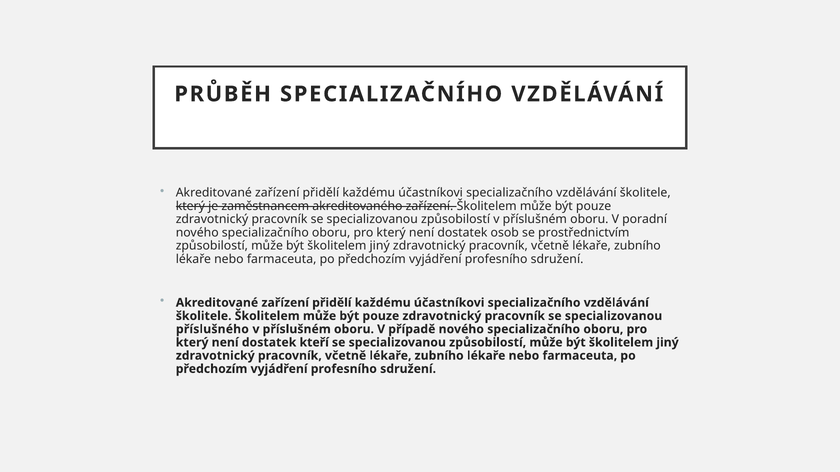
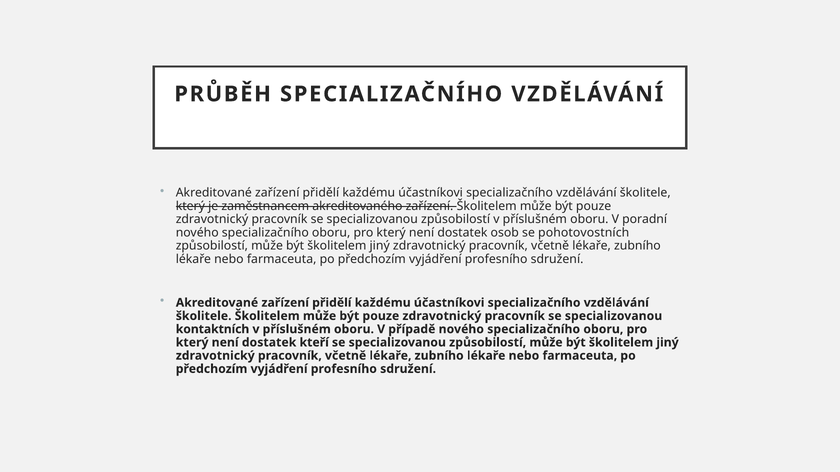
prostřednictvím: prostřednictvím -> pohotovostních (584, 233)
příslušného: příslušného -> kontaktních (213, 330)
